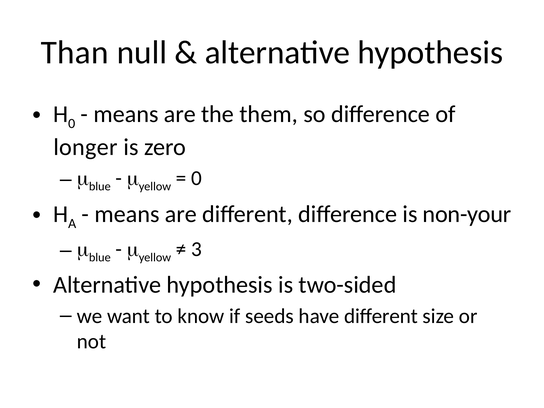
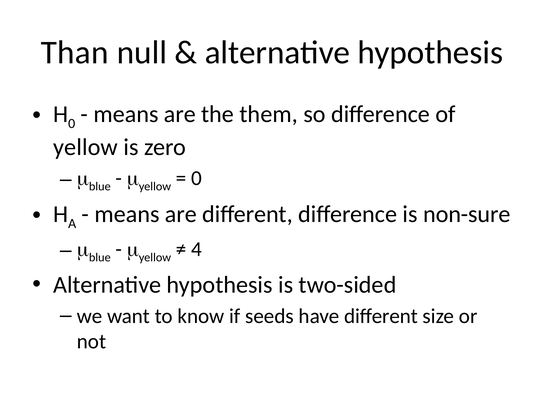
longer: longer -> yellow (85, 147)
non-your: non-your -> non-sure (467, 214)
3: 3 -> 4 (196, 249)
